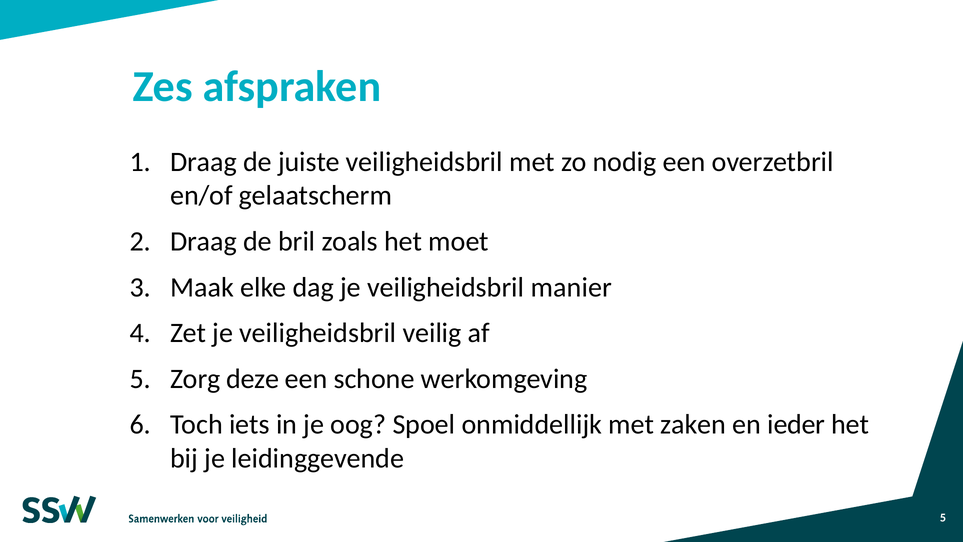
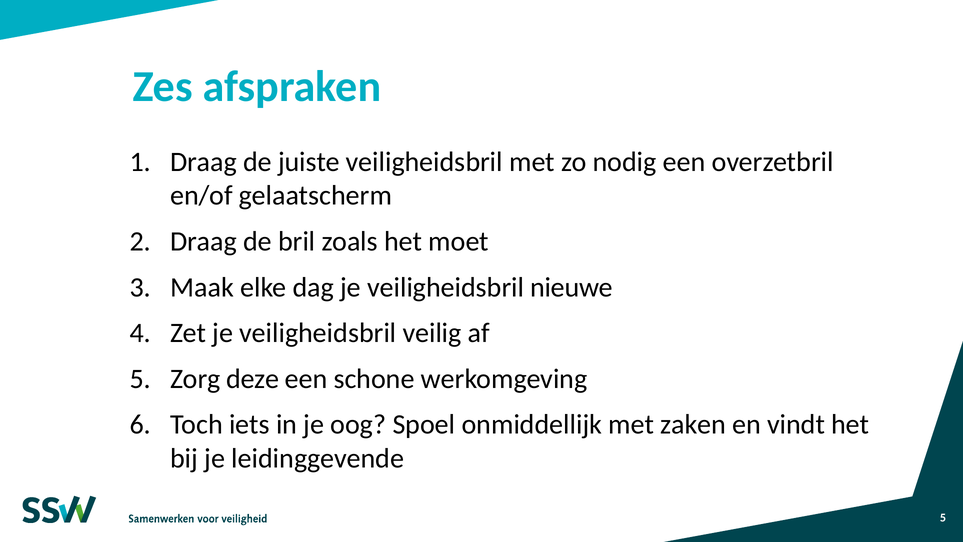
manier: manier -> nieuwe (572, 287)
ieder: ieder -> vindt (796, 424)
